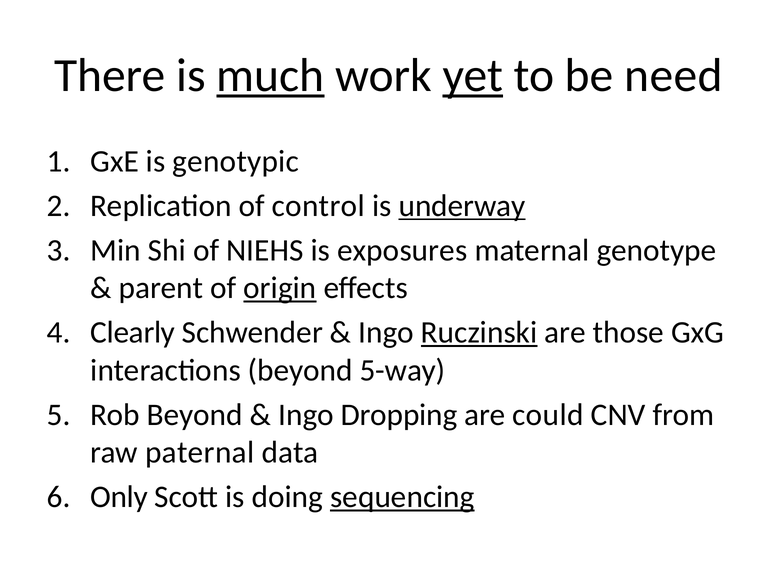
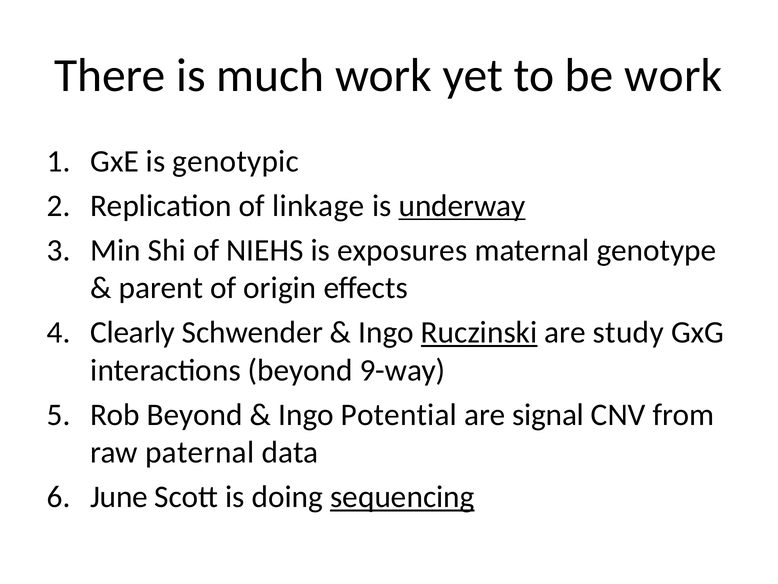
much underline: present -> none (270, 75)
yet underline: present -> none (473, 75)
be need: need -> work (673, 75)
control: control -> linkage (318, 206)
origin underline: present -> none (280, 288)
those: those -> study (628, 332)
5-way: 5-way -> 9-way (403, 370)
Dropping: Dropping -> Potential (399, 414)
could: could -> signal (548, 414)
Only: Only -> June (119, 497)
